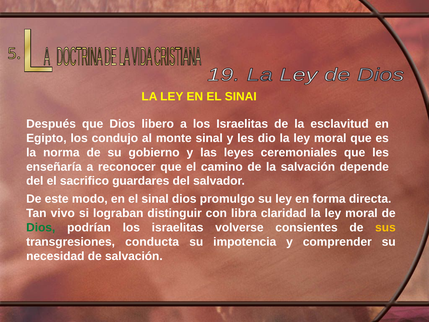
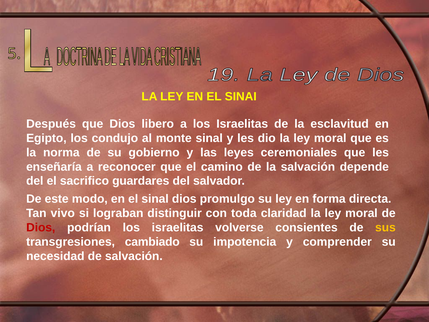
libra: libra -> toda (244, 213)
Dios colour: green -> red (41, 227)
conducta: conducta -> cambiado (152, 242)
